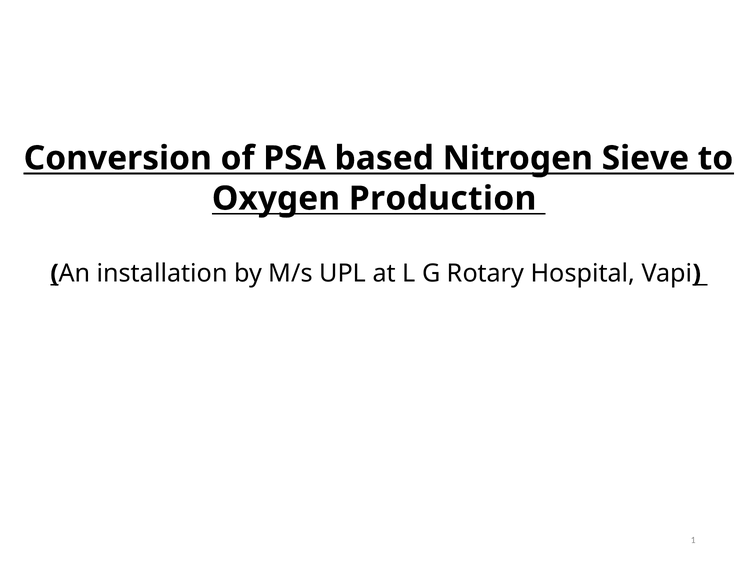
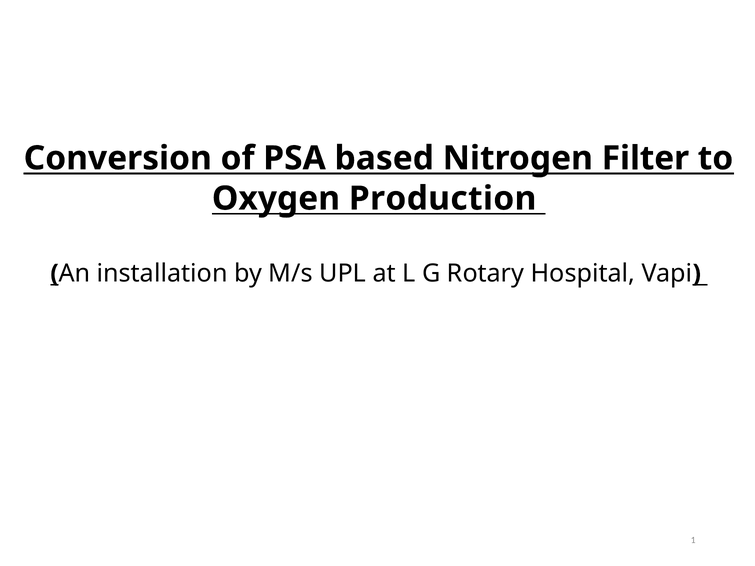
Sieve: Sieve -> Filter (645, 158)
